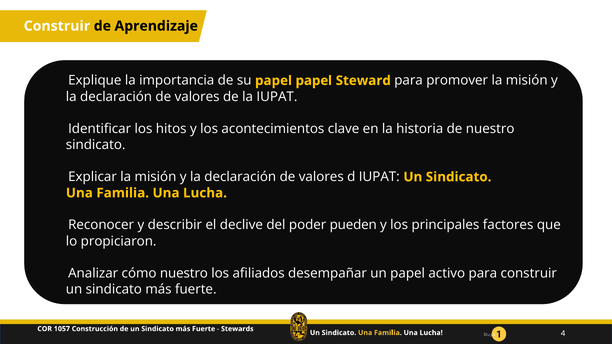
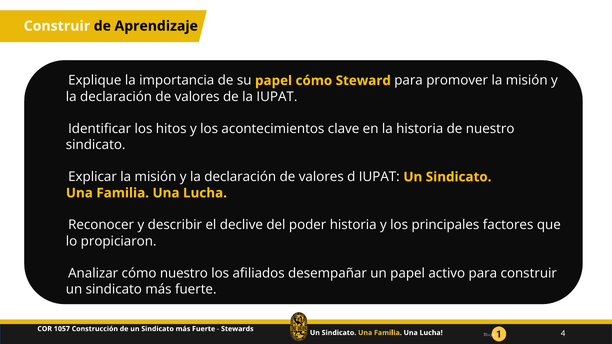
papel papel: papel -> cómo (314, 81)
poder pueden: pueden -> historia (353, 225)
